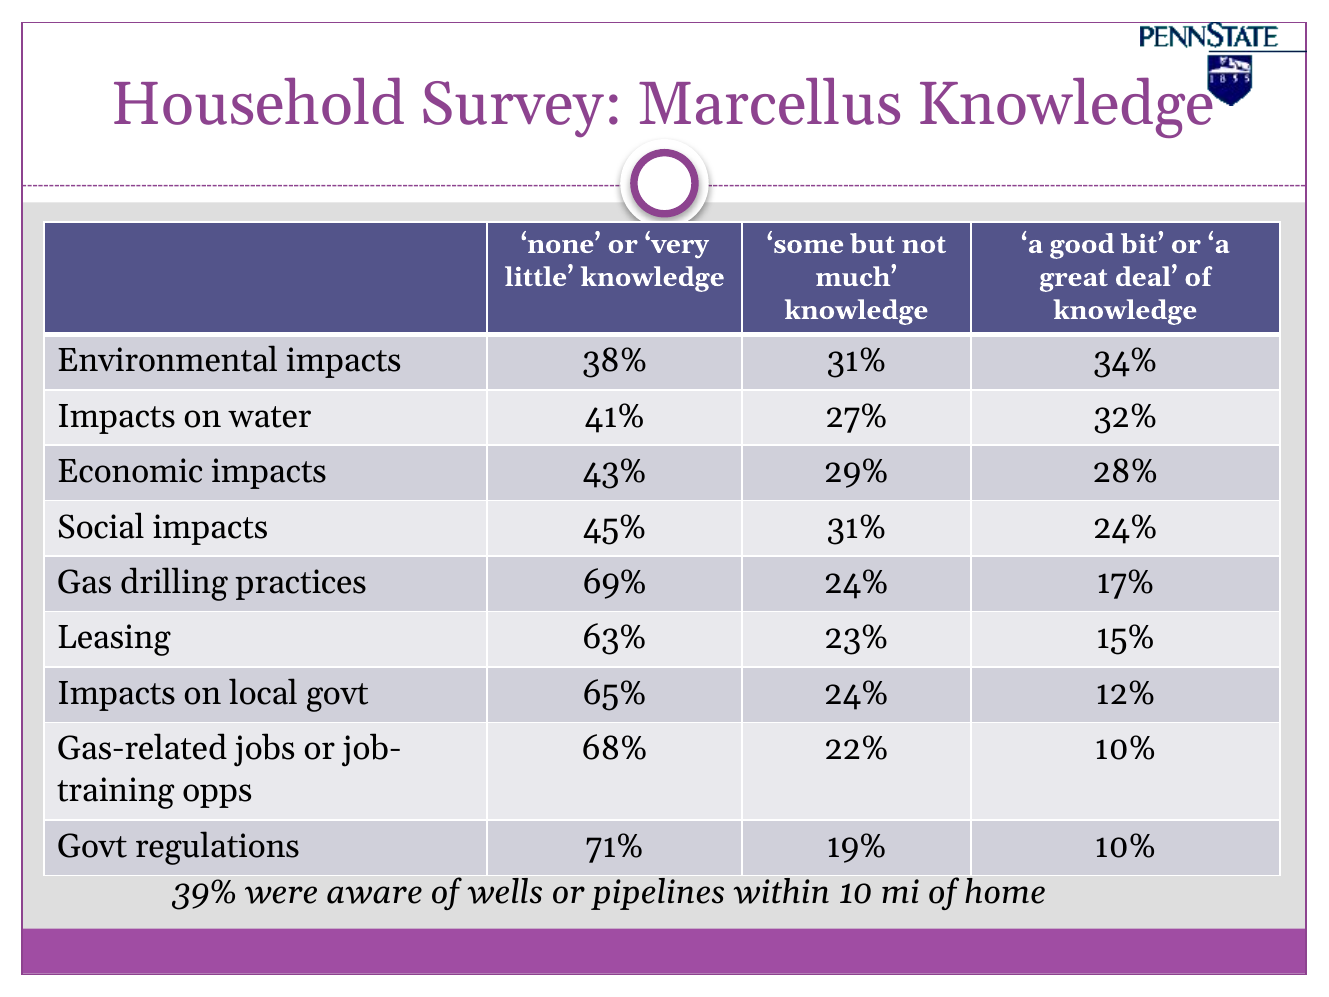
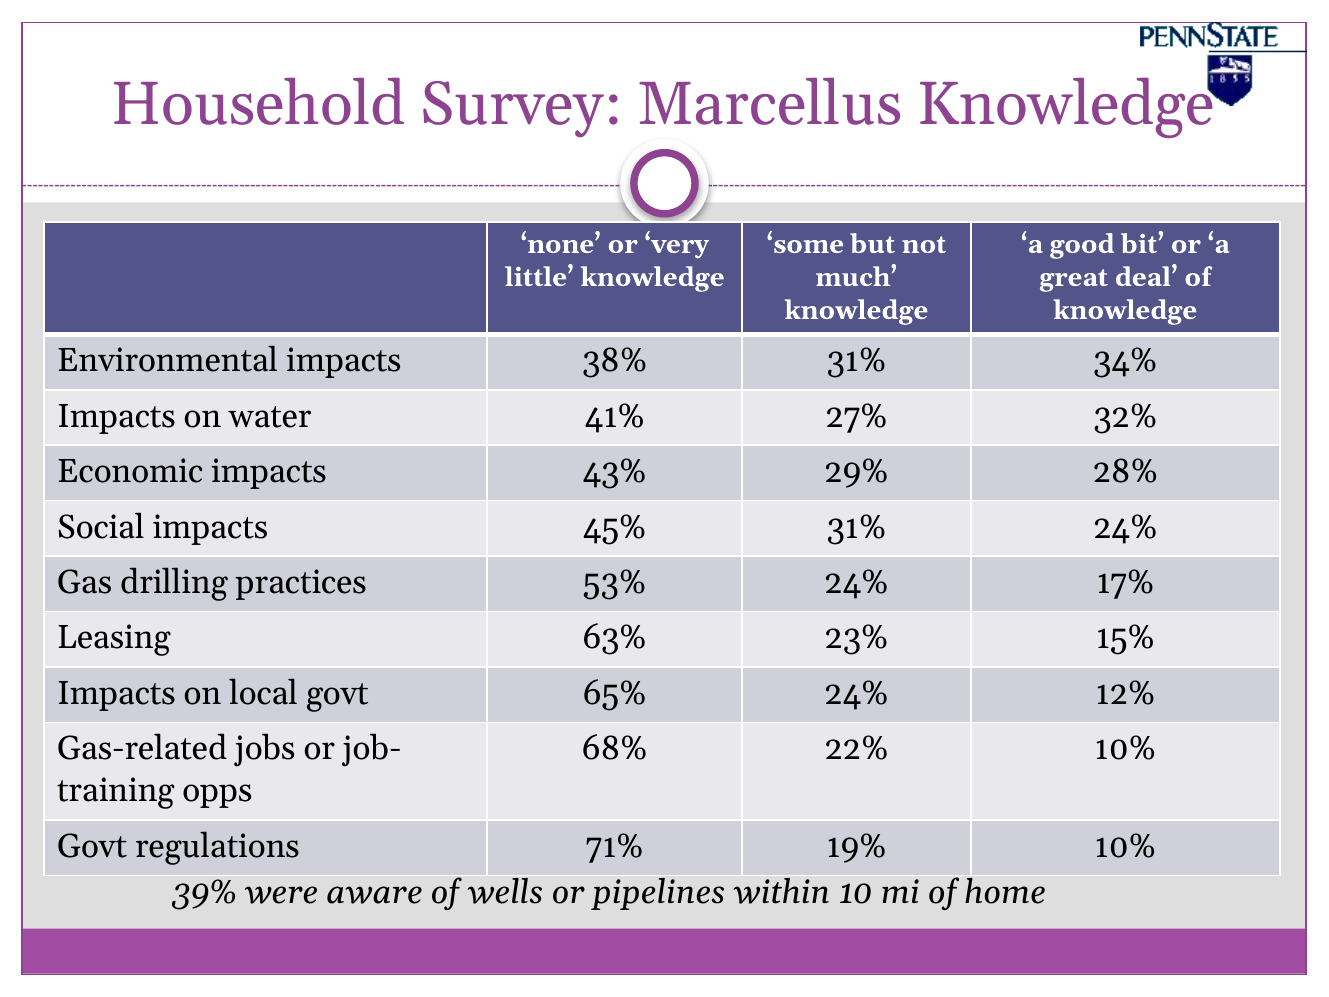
69%: 69% -> 53% (615, 582)
